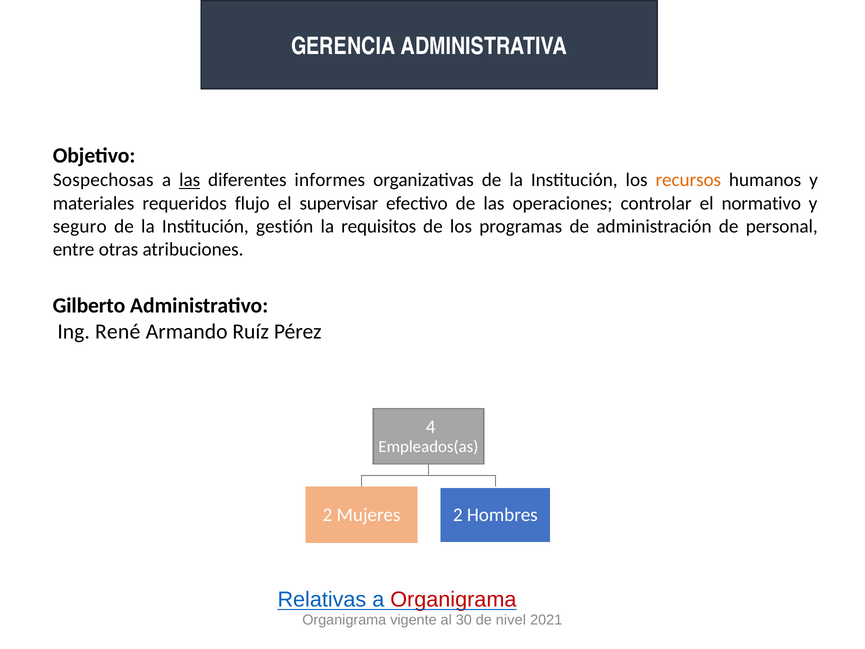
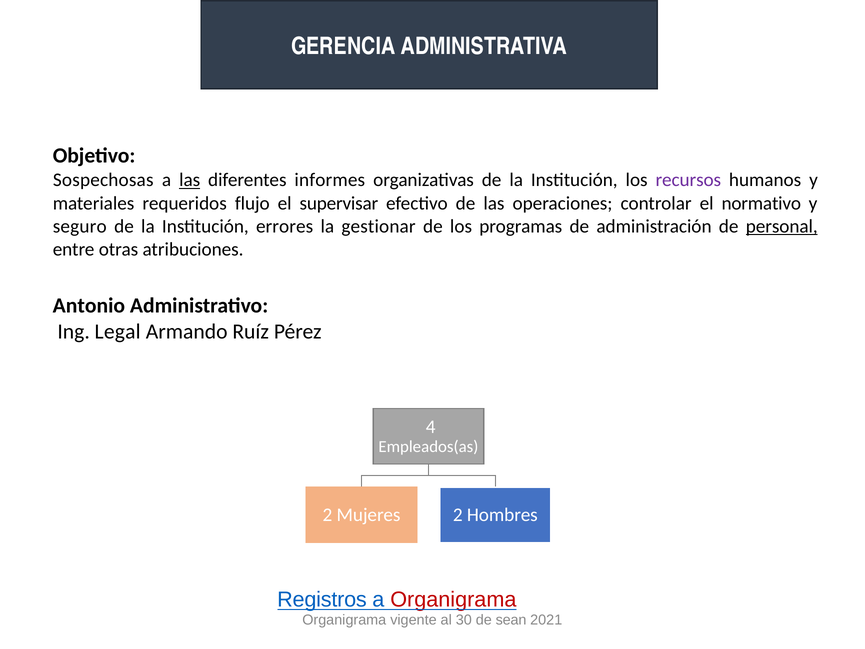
recursos colour: orange -> purple (688, 180)
gestión: gestión -> errores (285, 226)
requisitos: requisitos -> gestionar (379, 226)
personal underline: none -> present (782, 226)
Gilberto: Gilberto -> Antonio (89, 306)
René: René -> Legal (118, 332)
Relativas: Relativas -> Registros (322, 600)
nivel: nivel -> sean (511, 620)
